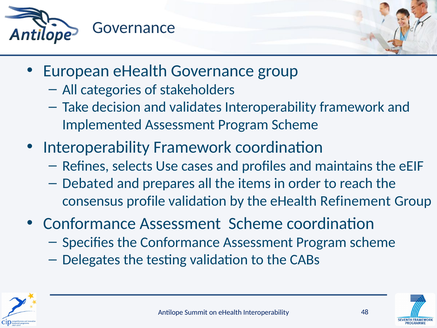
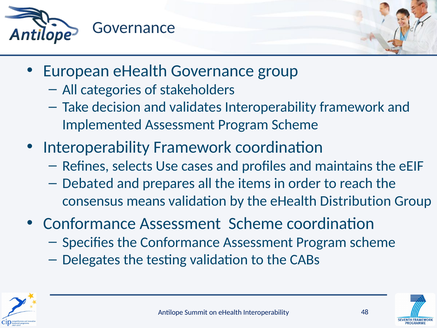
profile: profile -> means (146, 201)
Refinement: Refinement -> Distribution (356, 201)
